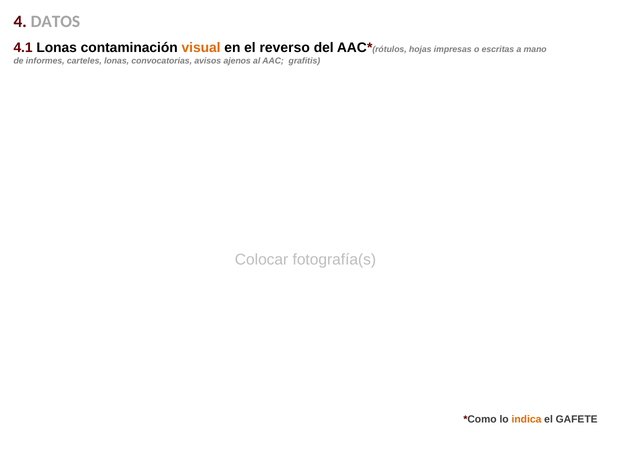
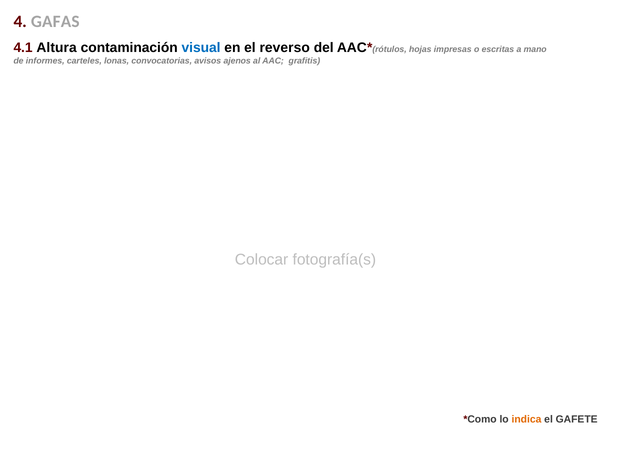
DATOS: DATOS -> GAFAS (55, 21)
4.1 Lonas: Lonas -> Altura (57, 48)
visual colour: orange -> blue (201, 48)
